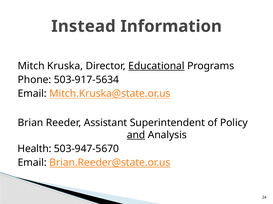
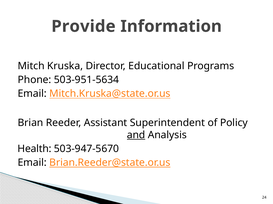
Instead: Instead -> Provide (83, 26)
Educational underline: present -> none (156, 66)
503-917-5634: 503-917-5634 -> 503-951-5634 (86, 80)
